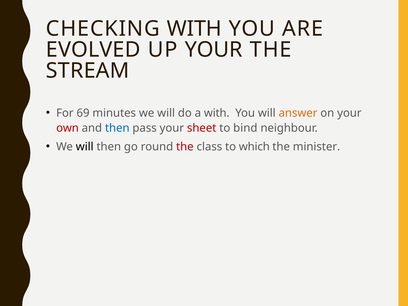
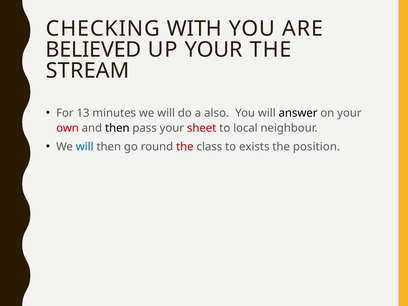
EVOLVED: EVOLVED -> BELIEVED (93, 50)
69: 69 -> 13 (83, 113)
a with: with -> also (217, 113)
answer colour: orange -> black (298, 113)
then colour: blue -> black (117, 128)
bind: bind -> local (245, 128)
will colour: black -> blue (85, 147)
which: which -> exists (254, 147)
minister: minister -> position (316, 147)
